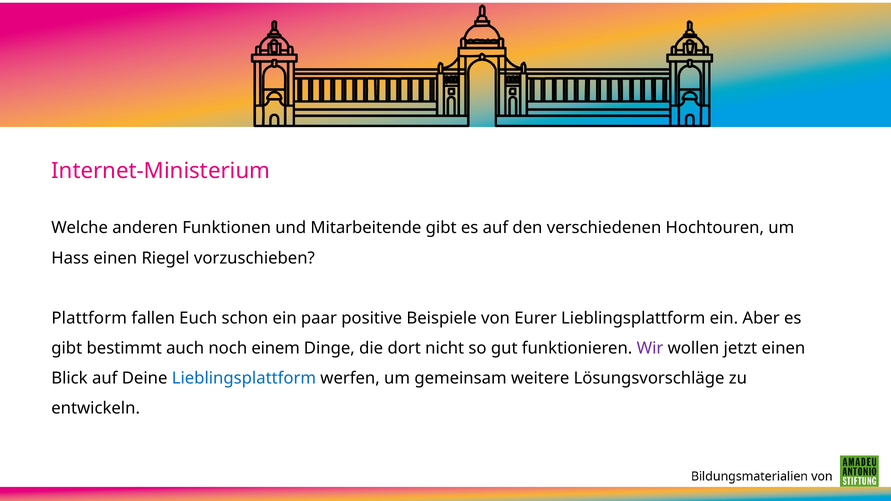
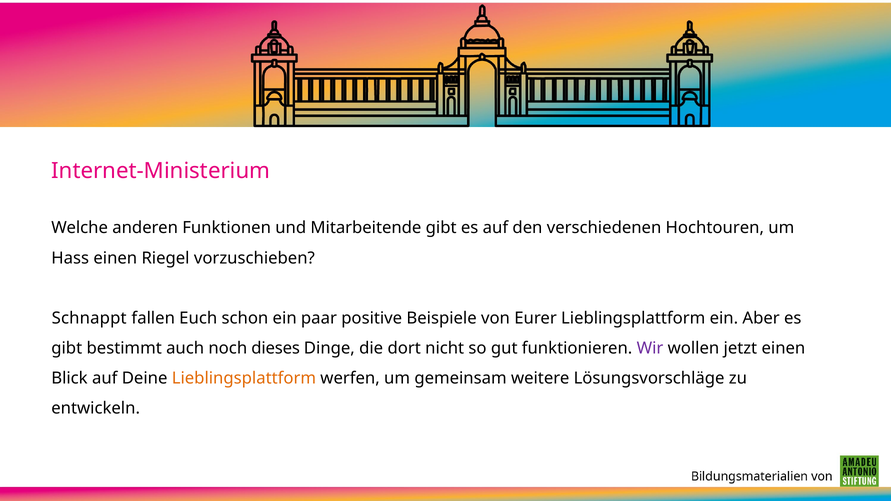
Plattform: Plattform -> Schnappt (89, 318)
einem: einem -> dieses (276, 348)
Lieblingsplattform colour: blue -> orange (244, 378)
